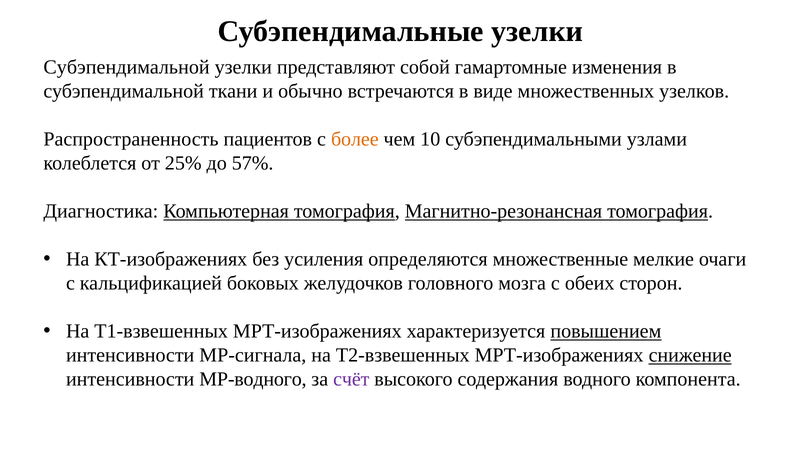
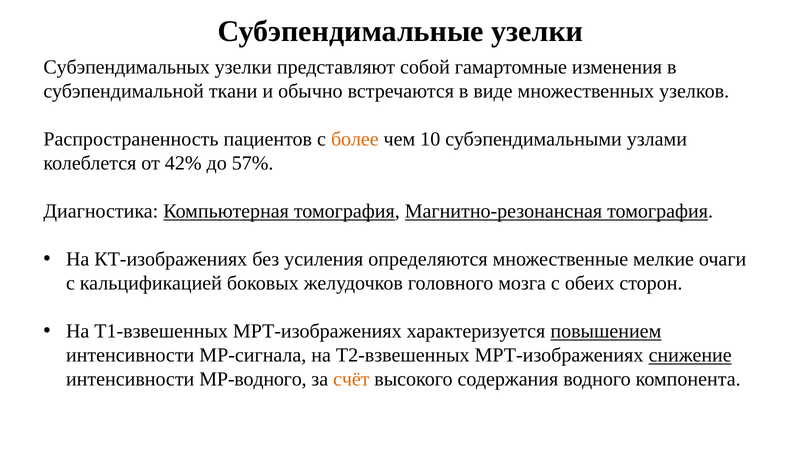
Субэпендимальной: Субэпендимальной -> Субэпендимальных (127, 67)
25%: 25% -> 42% (183, 163)
счёт colour: purple -> orange (351, 380)
